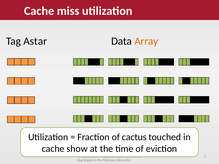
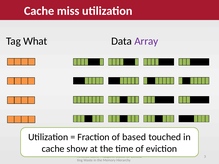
Astar: Astar -> What (35, 41)
Array colour: orange -> purple (146, 41)
cactus: cactus -> based (134, 137)
